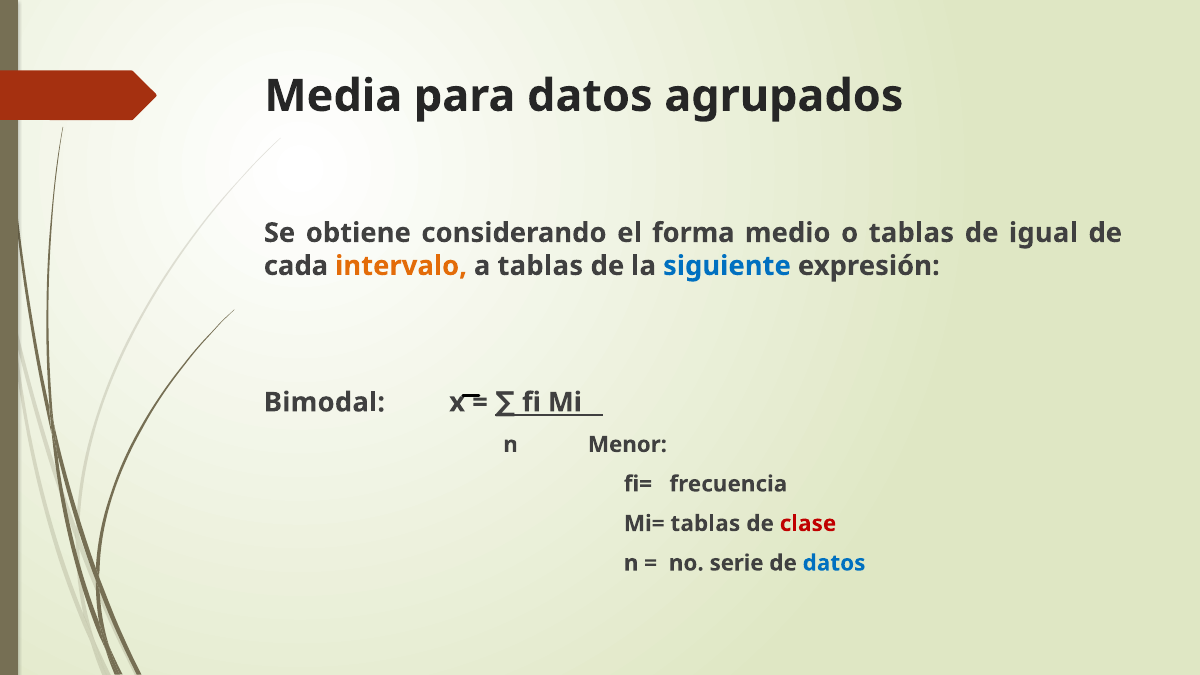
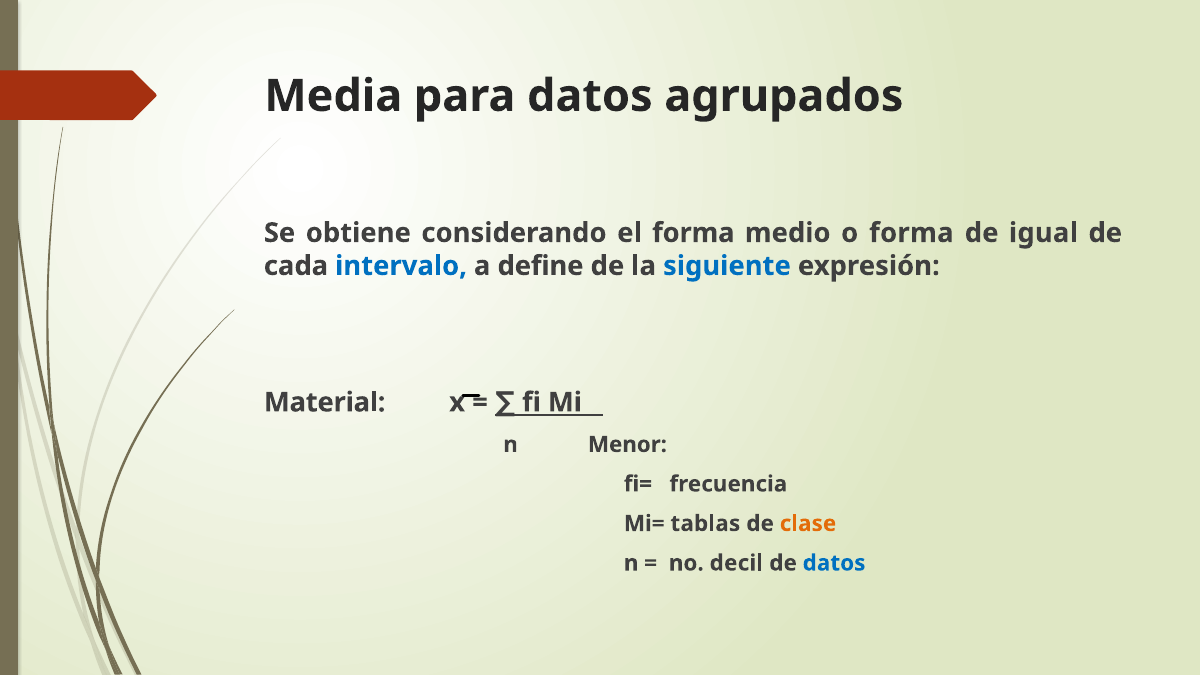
o tablas: tablas -> forma (911, 233)
intervalo colour: orange -> blue (401, 266)
a tablas: tablas -> define (540, 266)
Bimodal: Bimodal -> Material (325, 402)
clase colour: red -> orange (808, 524)
serie: serie -> decil (736, 563)
